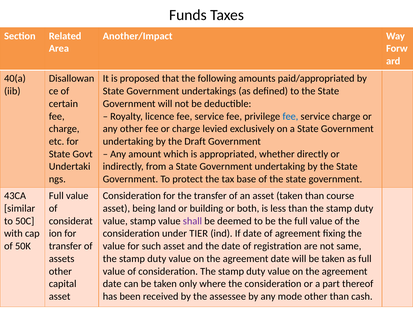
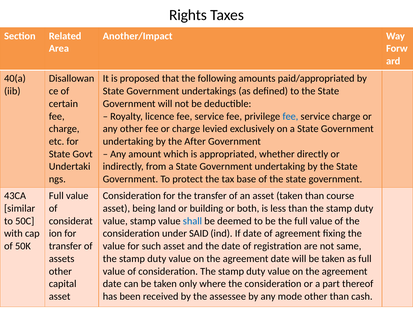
Funds: Funds -> Rights (188, 15)
Draft: Draft -> After (195, 142)
shall colour: purple -> blue (192, 222)
TIER: TIER -> SAID (199, 234)
